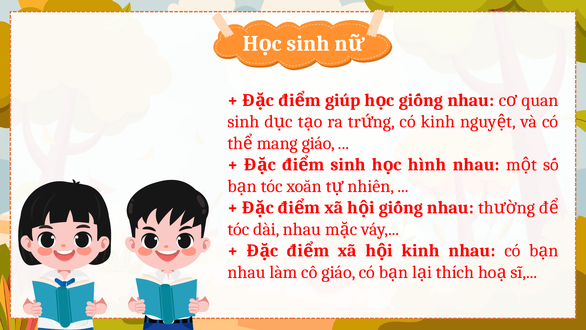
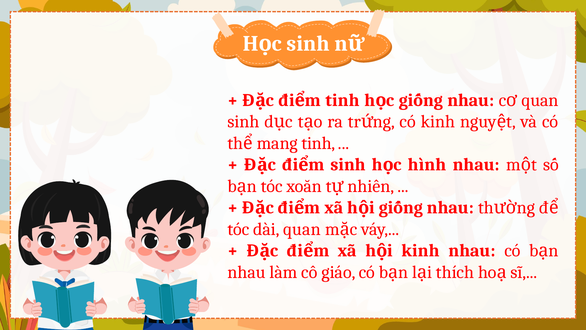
giúp: giúp -> tinh (343, 100)
mang giáo: giáo -> tinh (318, 143)
dài nhau: nhau -> quan (302, 229)
